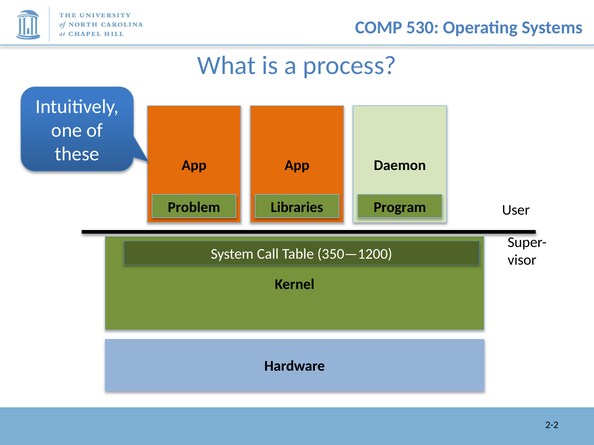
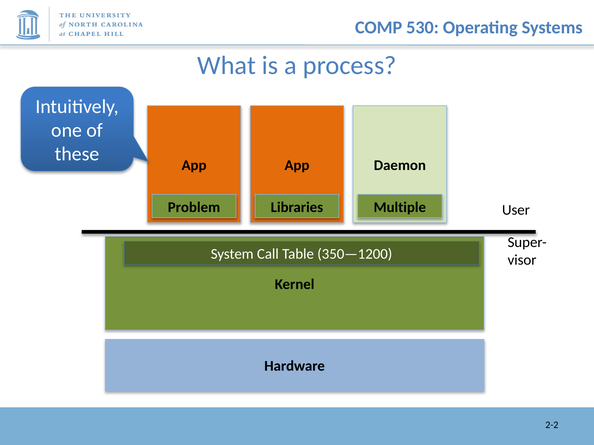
Program: Program -> Multiple (400, 207)
